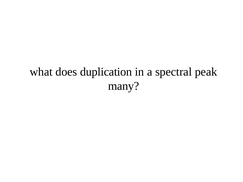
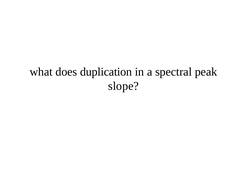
many: many -> slope (123, 86)
